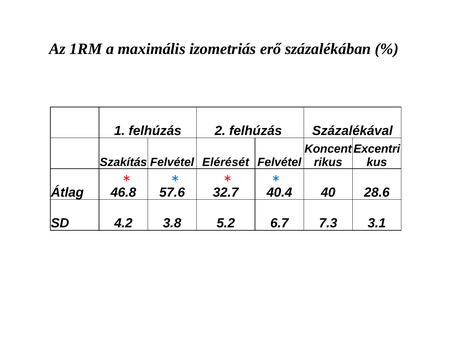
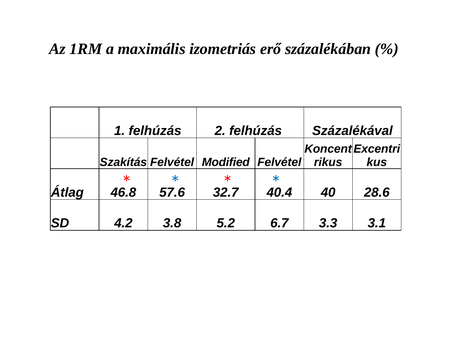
Elérését: Elérését -> Modified (226, 162)
7.3: 7.3 -> 3.3 (328, 223)
